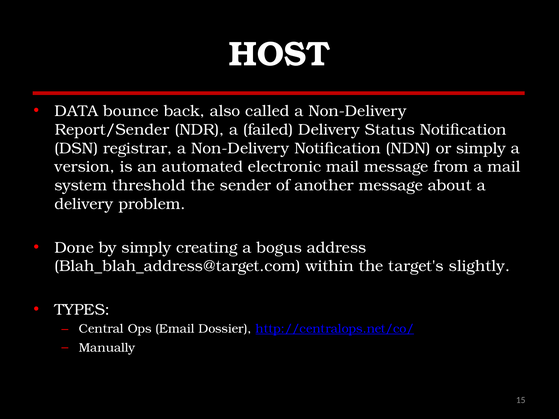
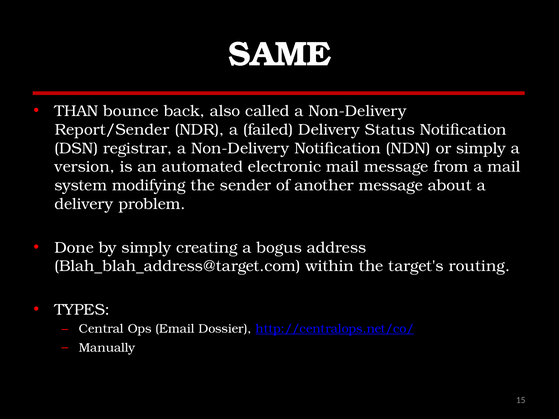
HOST: HOST -> SAME (280, 54)
DATA: DATA -> THAN (76, 111)
threshold: threshold -> modifying (149, 186)
slightly: slightly -> routing (479, 266)
